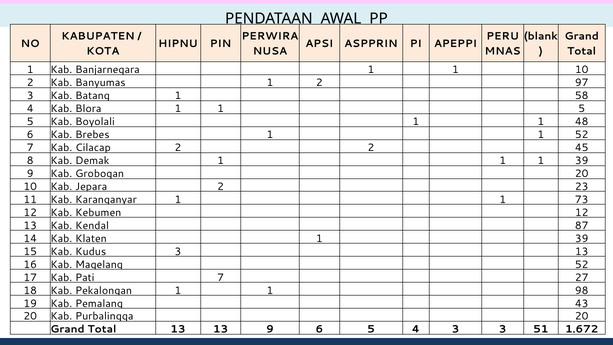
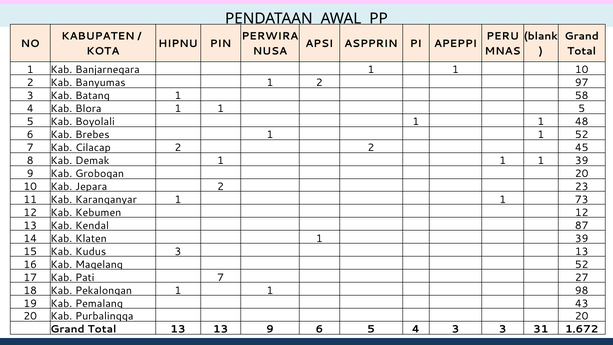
51: 51 -> 31 (541, 329)
